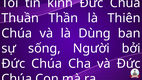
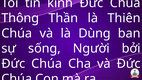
Thuần: Thuần -> Thông (20, 18)
